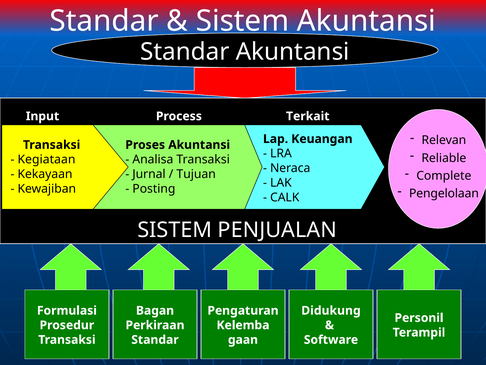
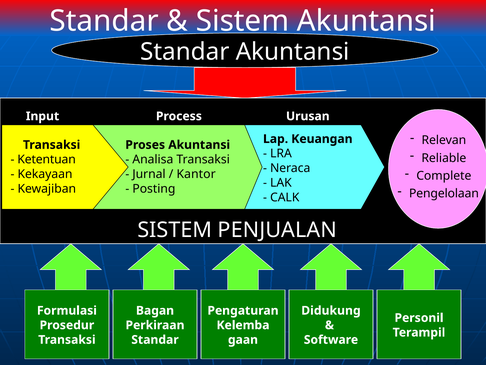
Terkait: Terkait -> Urusan (308, 116)
Kegiataan: Kegiataan -> Ketentuan (47, 159)
Tujuan: Tujuan -> Kantor (196, 174)
